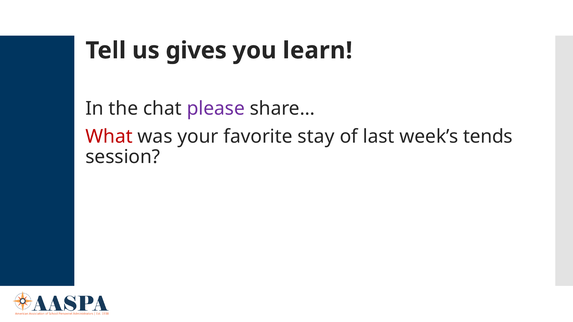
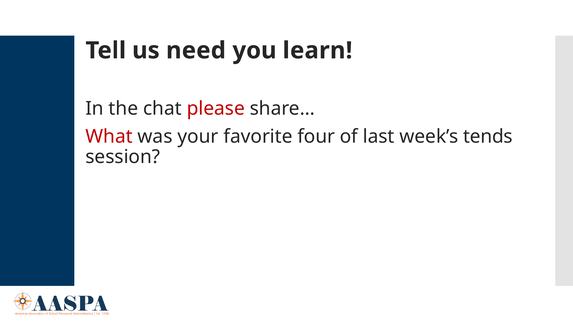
gives: gives -> need (196, 51)
please colour: purple -> red (216, 109)
stay: stay -> four (316, 137)
